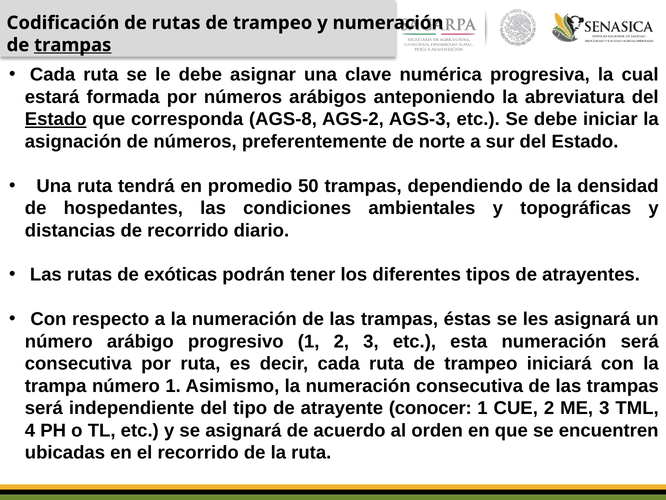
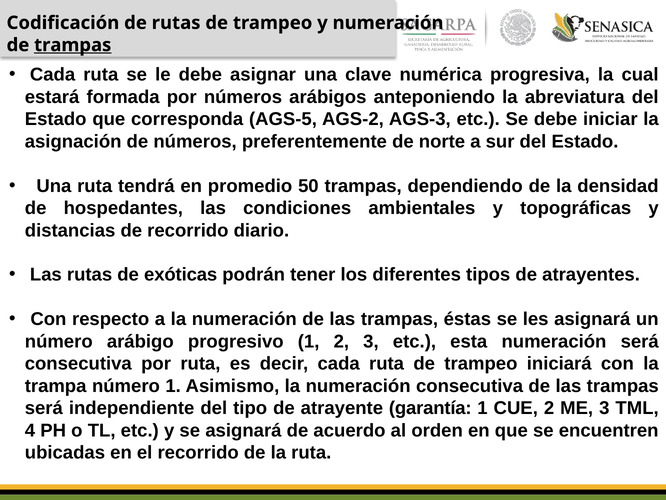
Estado underline: present -> none (56, 119)
AGS-8: AGS-8 -> AGS-5 (283, 119)
conocer: conocer -> garantía (430, 408)
